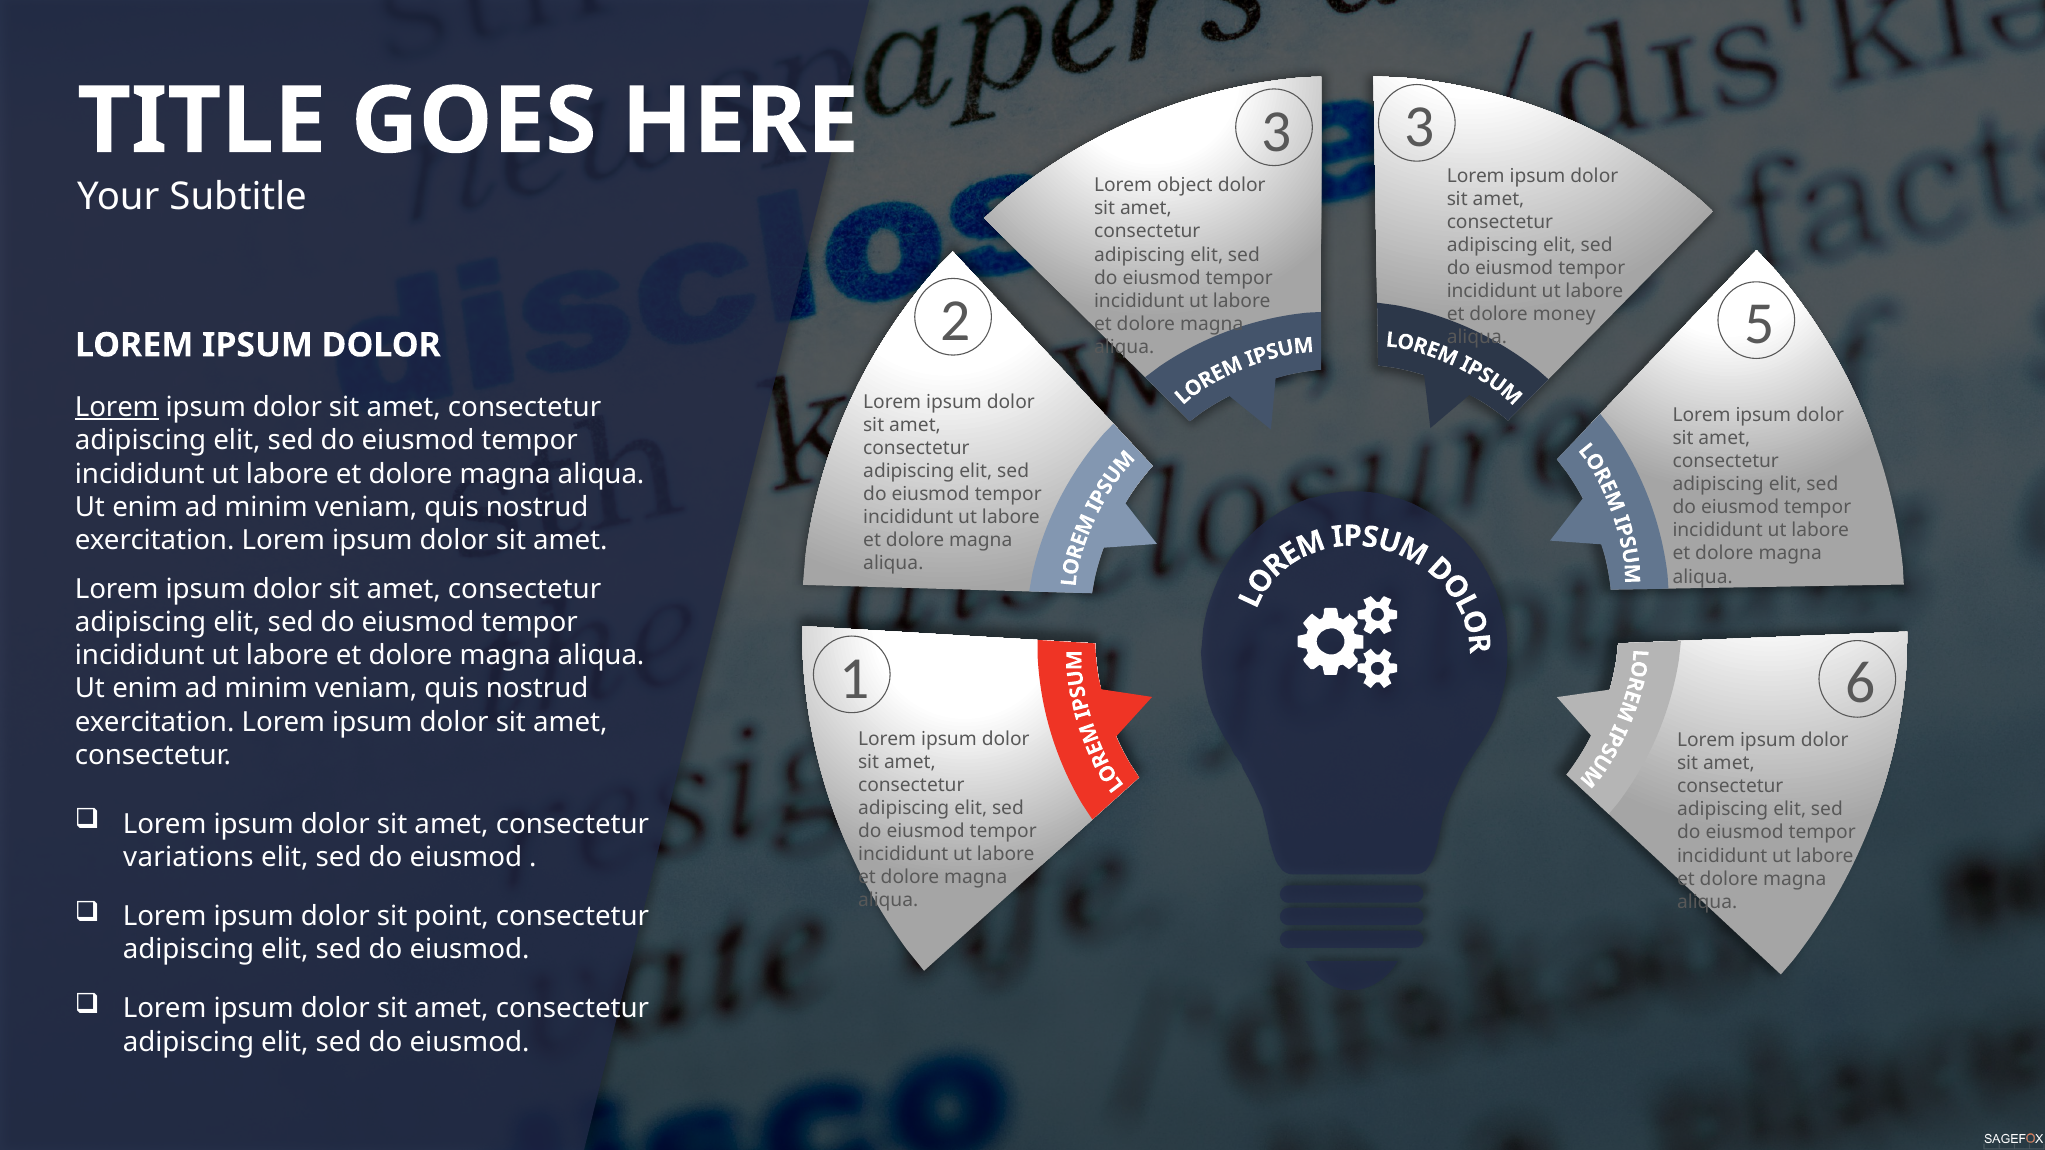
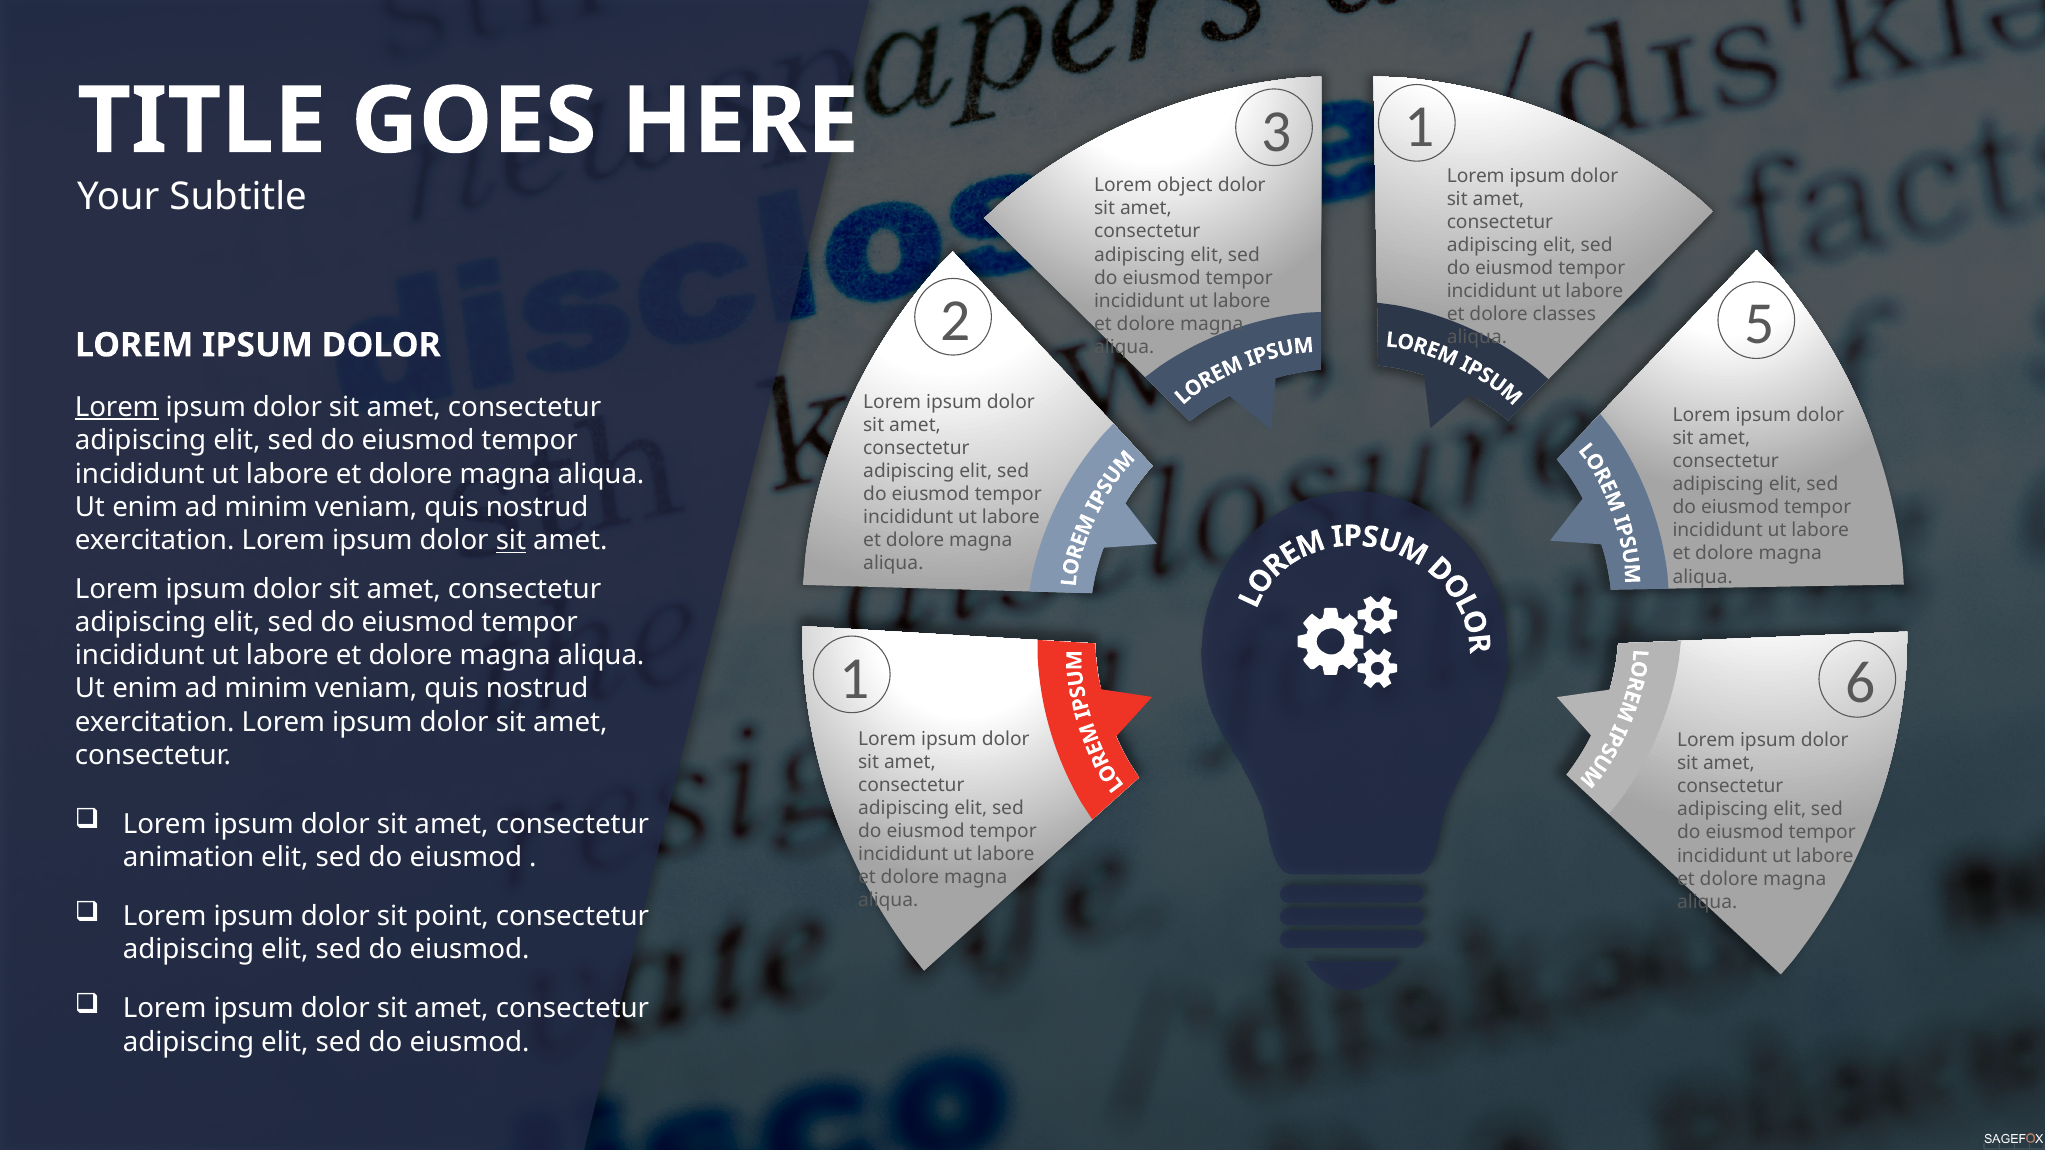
3: 3 -> 1 (1420, 127)
money: money -> classes (1564, 314)
sit underline: none -> present (511, 541)
variations: variations -> animation (189, 858)
